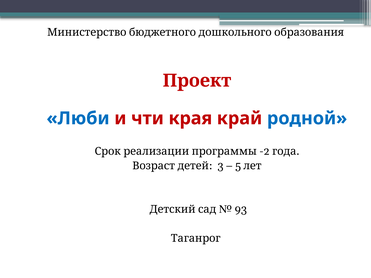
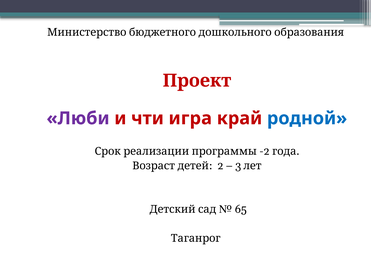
Люби colour: blue -> purple (78, 118)
края: края -> игра (190, 118)
3: 3 -> 2 (220, 166)
5: 5 -> 3 (238, 166)
93: 93 -> 65 (241, 209)
